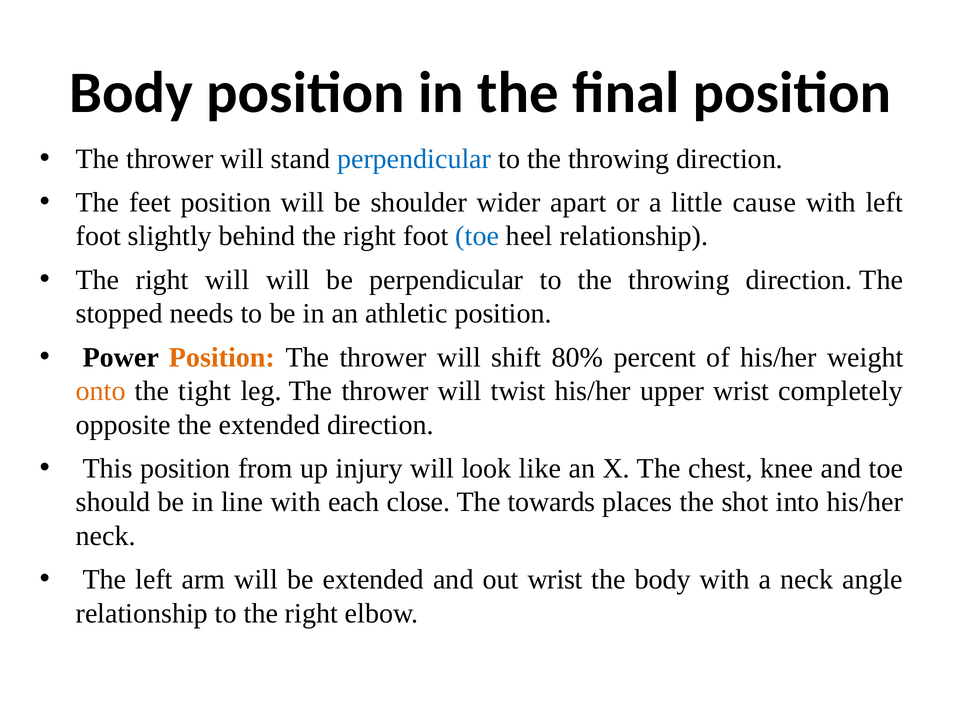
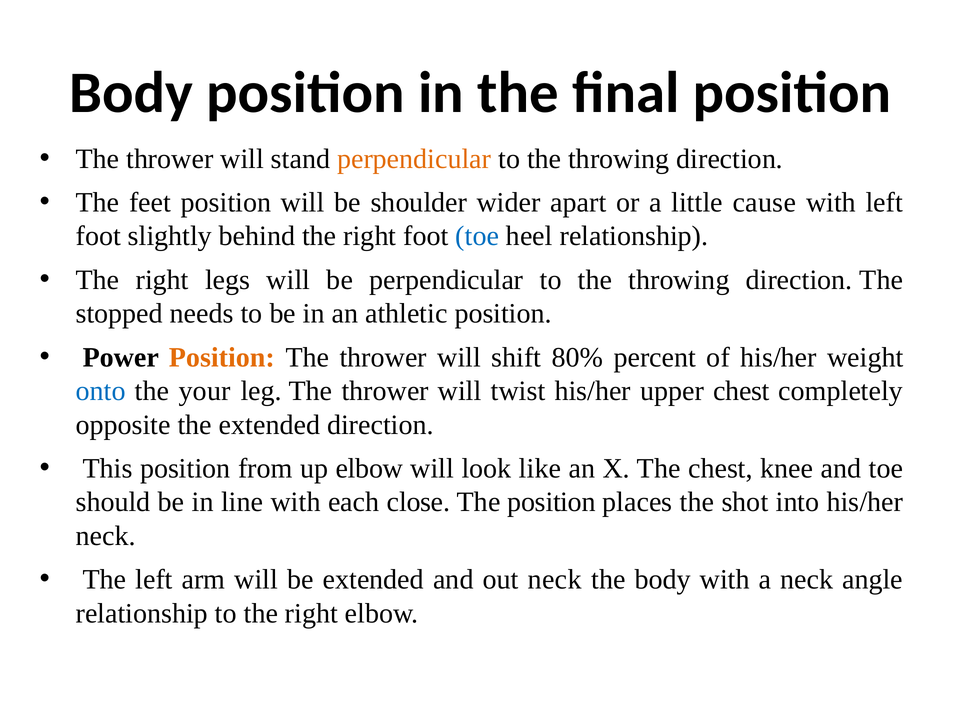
perpendicular colour: blue -> orange (414, 159)
right will: will -> legs (228, 280)
onto colour: orange -> blue (101, 391)
tight: tight -> your (205, 391)
upper wrist: wrist -> chest (741, 391)
up injury: injury -> elbow (369, 469)
The towards: towards -> position (552, 503)
out wrist: wrist -> neck (555, 580)
